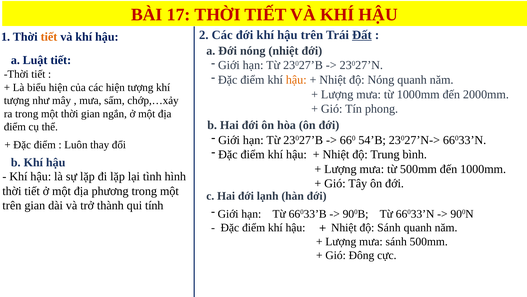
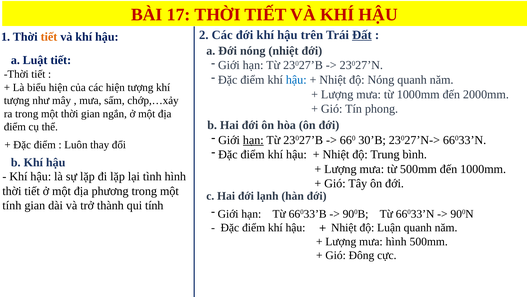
hậu colour: orange -> blue (296, 80)
hạn underline: none -> present (253, 140)
54’B: 54’B -> 30’B (372, 140)
trên: trên -> tính (12, 205)
độ Sánh: Sánh -> Luận (389, 227)
mưa sánh: sánh -> hình (396, 241)
